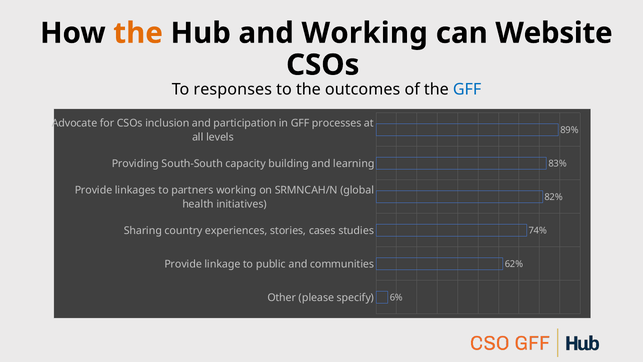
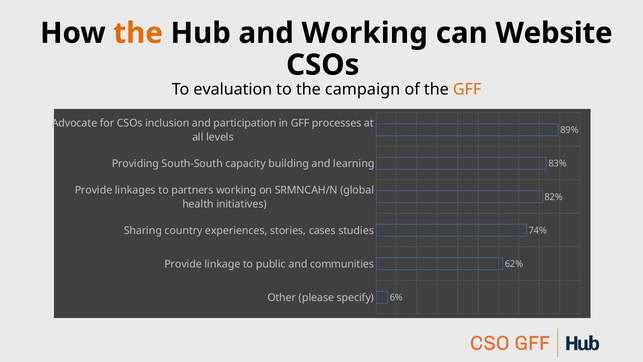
responses: responses -> evaluation (233, 90)
outcomes: outcomes -> campaign (363, 90)
GFF colour: blue -> orange (467, 90)
